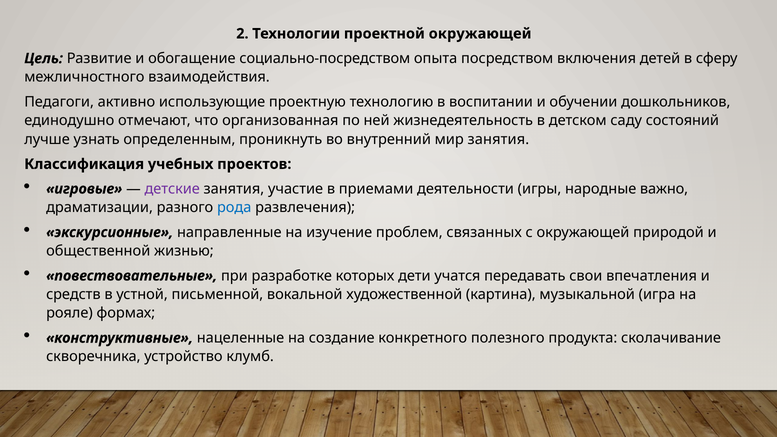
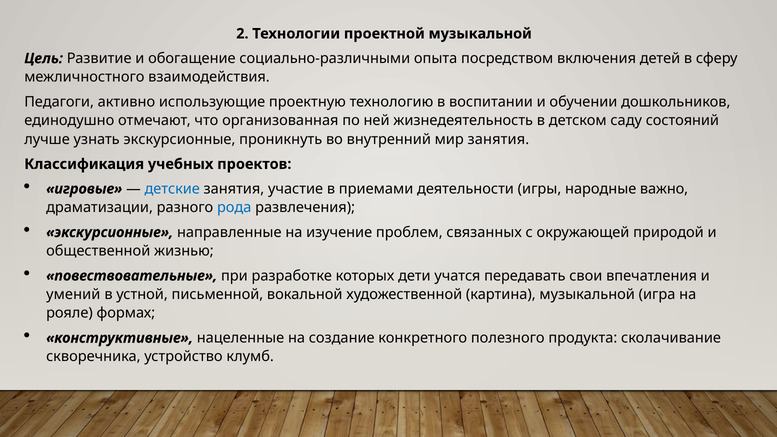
проектной окружающей: окружающей -> музыкальной (480, 34)
социально-посредством: социально-посредством -> социально-различными (325, 58)
узнать определенным: определенным -> экскурсионные (179, 139)
детские colour: purple -> blue (172, 189)
средств: средств -> умений (73, 295)
